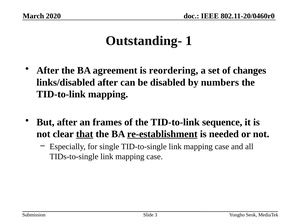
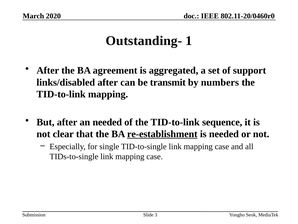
reordering: reordering -> aggregated (174, 70)
changes: changes -> support (250, 70)
disabled: disabled -> transmit (168, 82)
an frames: frames -> needed (107, 122)
that underline: present -> none (85, 134)
